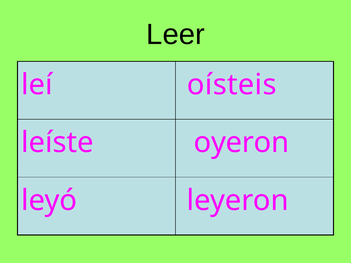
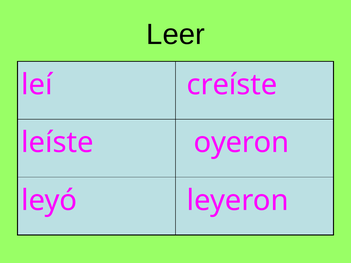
oísteis: oísteis -> creíste (232, 85)
